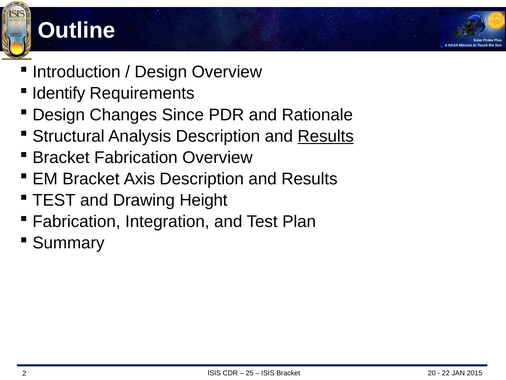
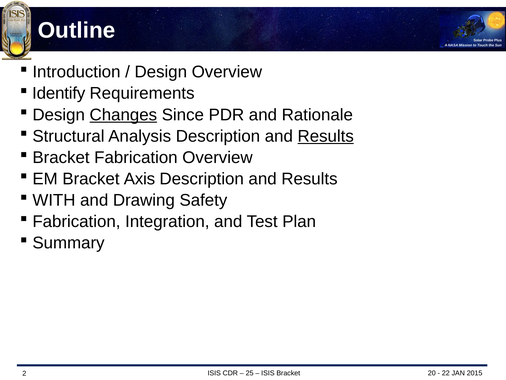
Changes underline: none -> present (123, 115)
TEST: TEST -> WITH (54, 200)
Height: Height -> Safety (203, 200)
